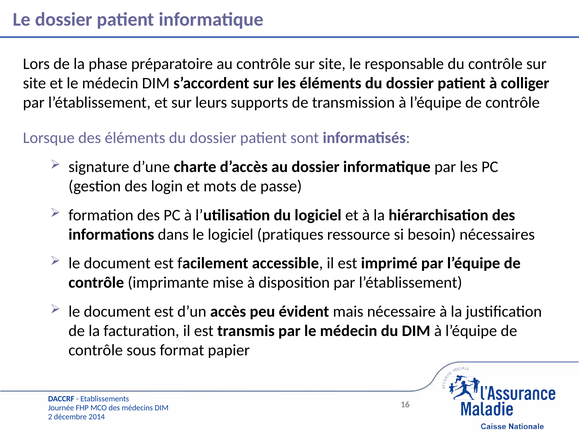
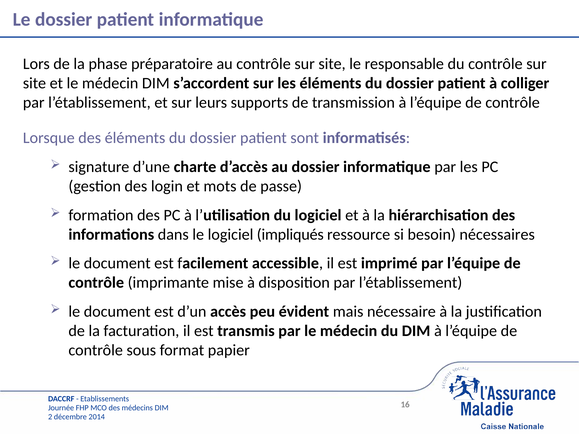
pratiques: pratiques -> impliqués (290, 235)
